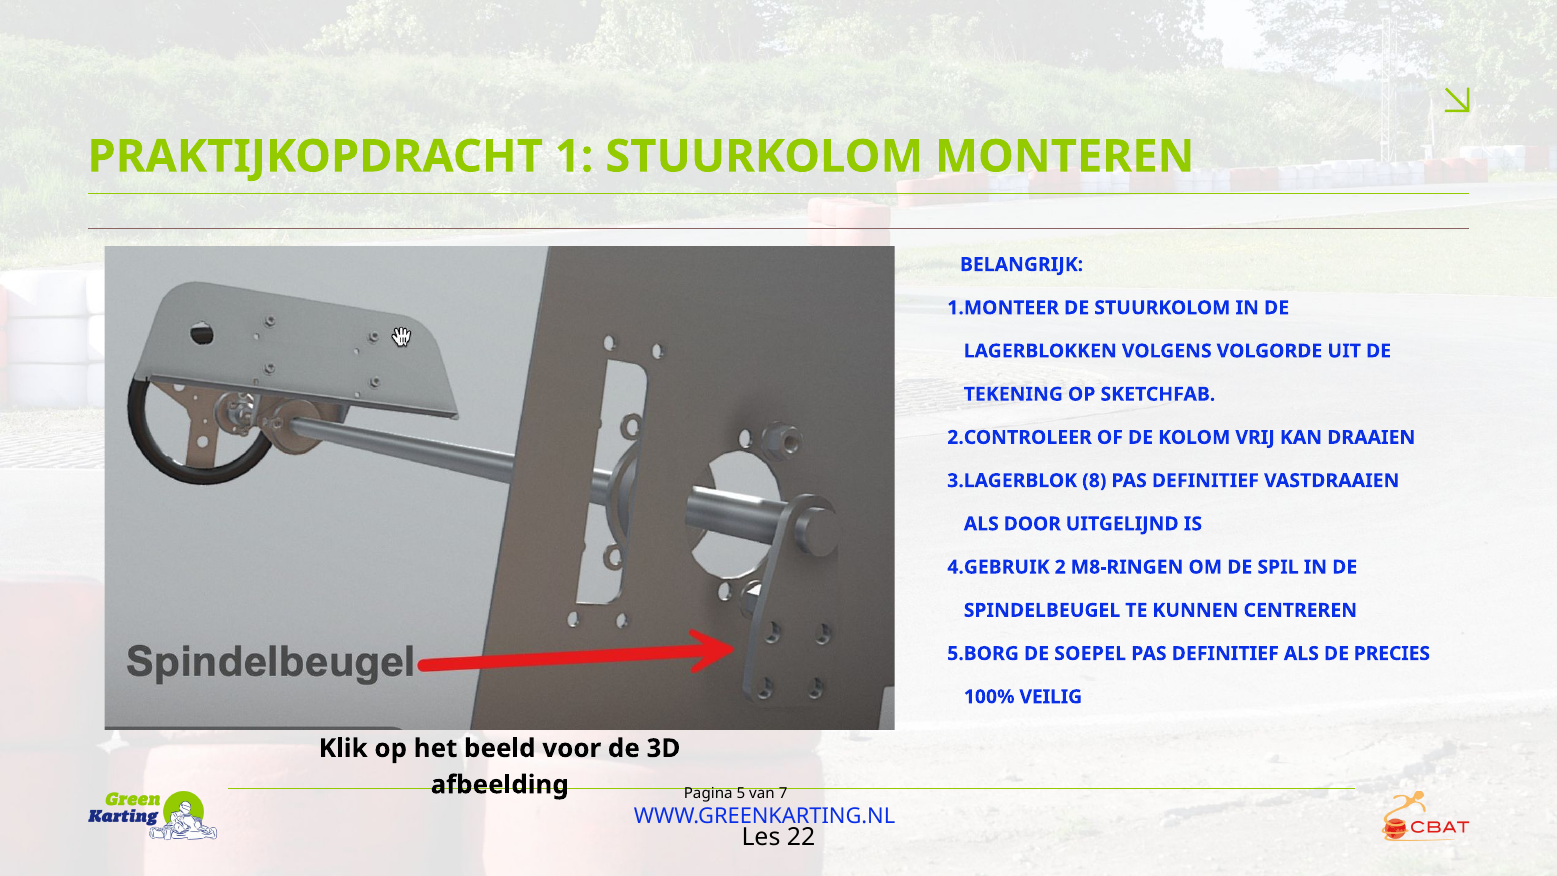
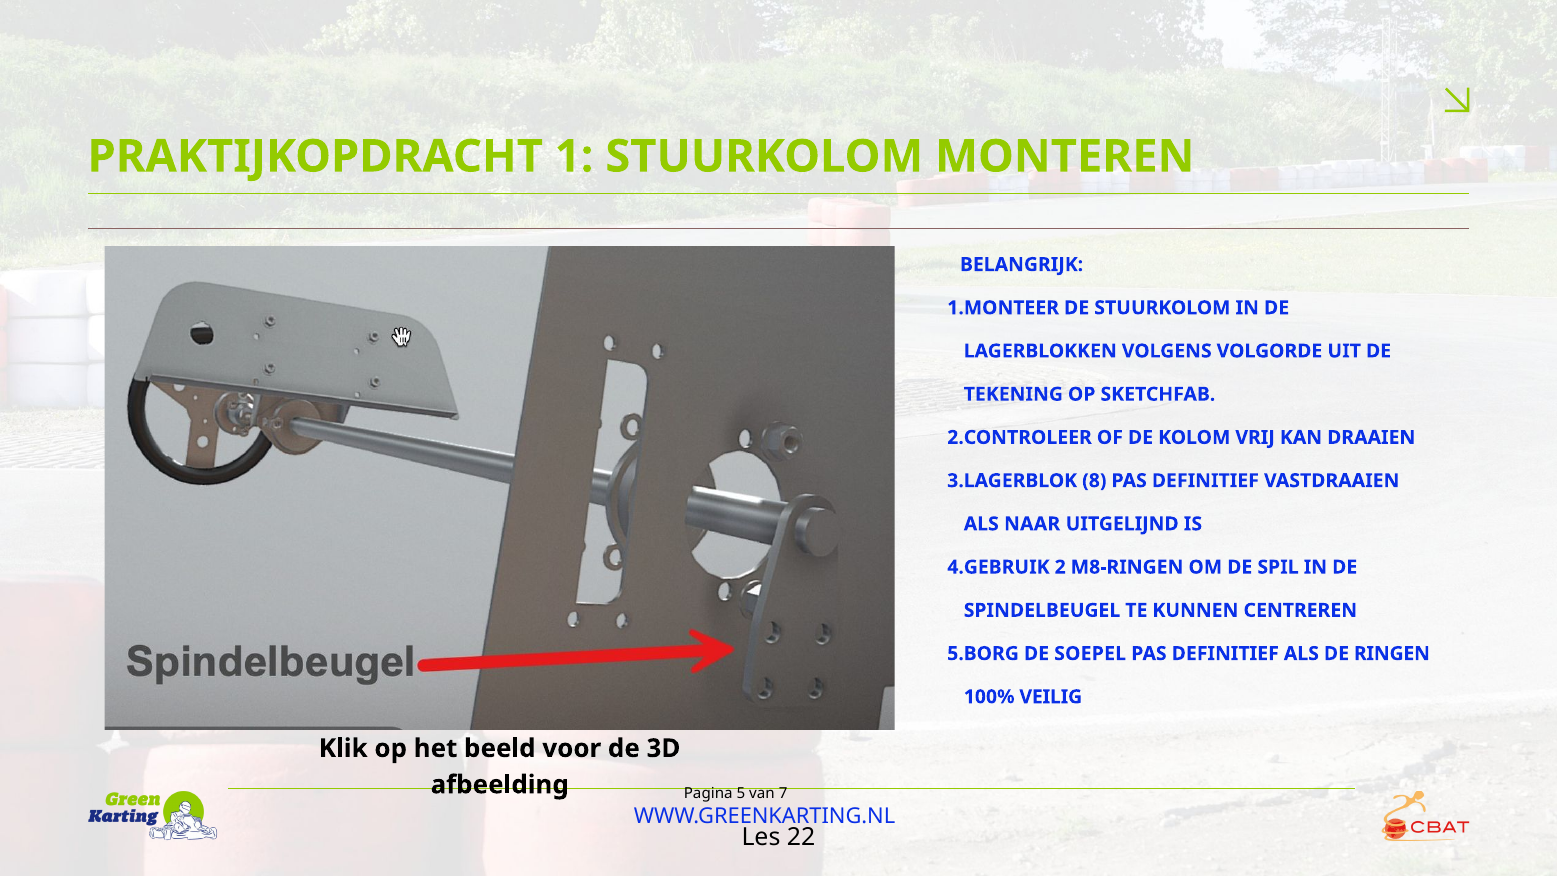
DOOR: DOOR -> NAAR (1032, 524)
PRECIES: PRECIES -> RINGEN (1392, 653)
